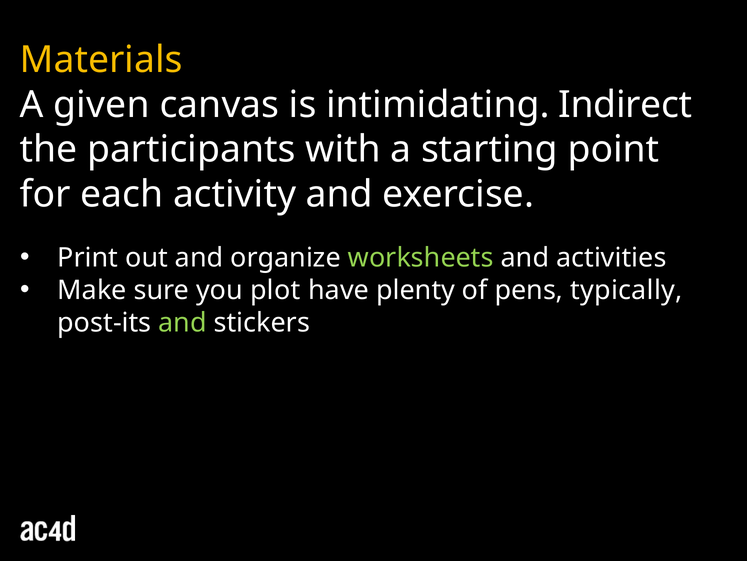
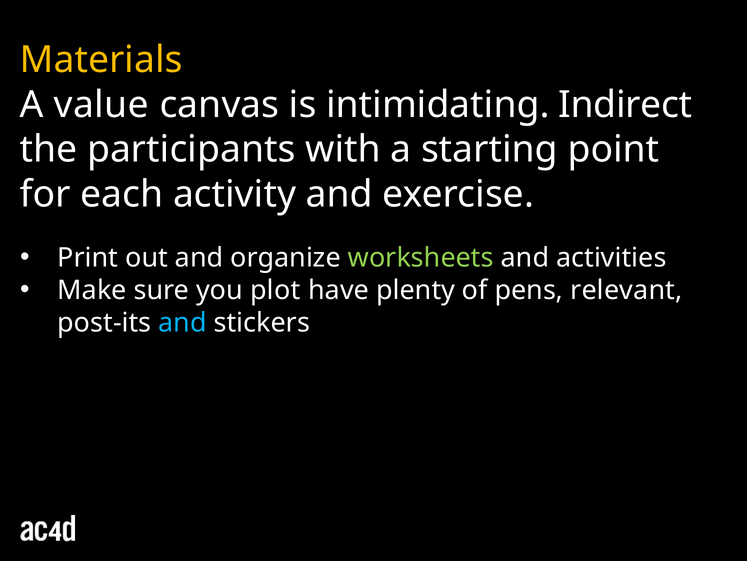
given: given -> value (101, 105)
typically: typically -> relevant (626, 290)
and colour: light green -> light blue (182, 322)
